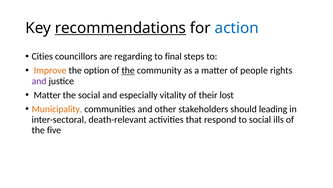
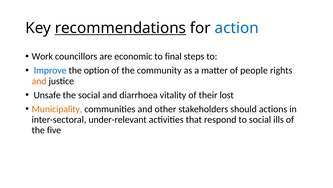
Cities: Cities -> Work (42, 56)
regarding: regarding -> economic (133, 56)
Improve colour: orange -> blue (50, 70)
the underline: present -> none (128, 70)
and colour: purple -> orange (39, 81)
Matter: Matter -> Unsafe (47, 95)
especially: especially -> diarrhoea (139, 95)
leading: leading -> actions (273, 109)
death-relevant: death-relevant -> under-relevant (118, 119)
